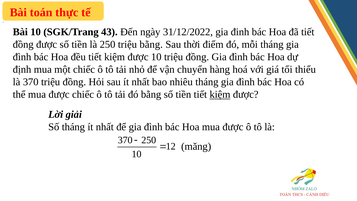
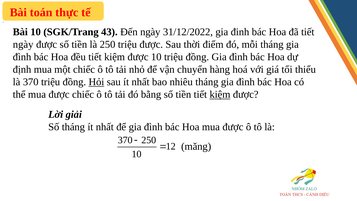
đồng: đồng -> ngày (23, 44)
triệu bằng: bằng -> được (151, 44)
Hỏi underline: none -> present (96, 82)
